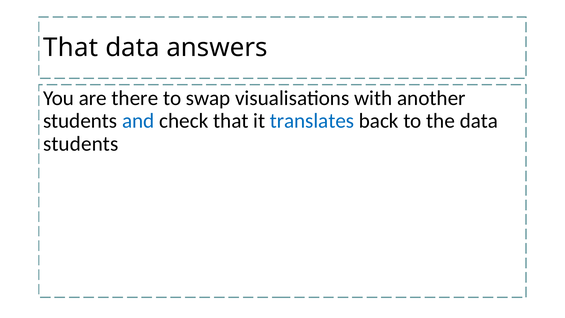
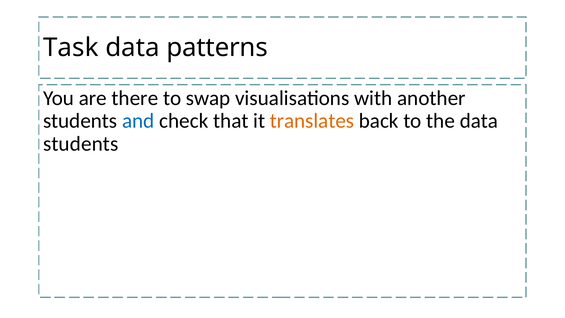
That: That -> Task (71, 47)
answers: answers -> patterns (217, 47)
translates colour: blue -> orange (312, 121)
